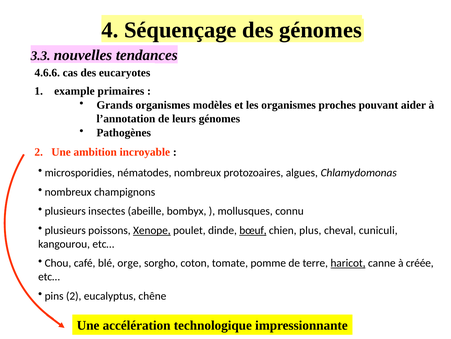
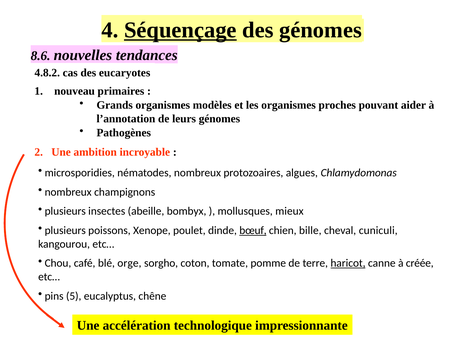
Séquençage underline: none -> present (180, 30)
3.3: 3.3 -> 8.6 (41, 56)
4.6.6: 4.6.6 -> 4.8.2 (47, 73)
example: example -> nouveau (75, 91)
connu: connu -> mieux (289, 211)
Xenope underline: present -> none (152, 230)
plus: plus -> bille (310, 230)
2: 2 -> 5 (74, 295)
